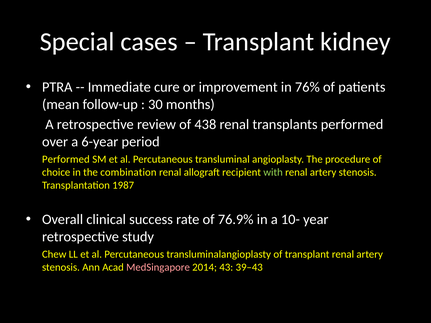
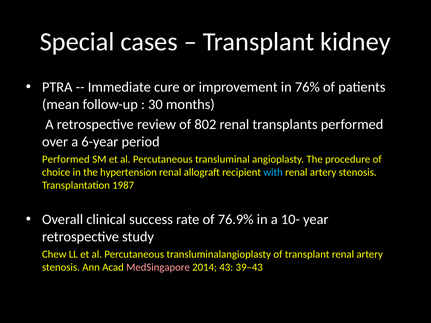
438: 438 -> 802 (205, 125)
combination: combination -> hypertension (129, 173)
with colour: light green -> light blue (273, 173)
